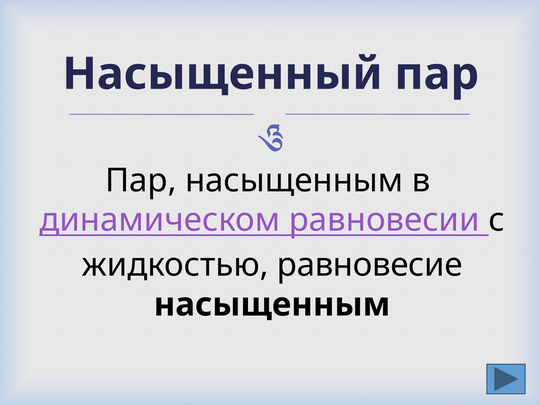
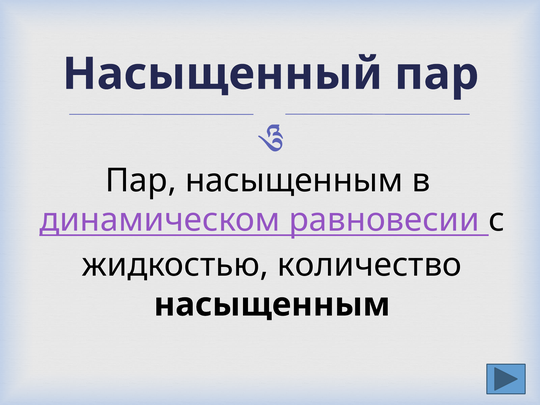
равновесие: равновесие -> количество (370, 265)
